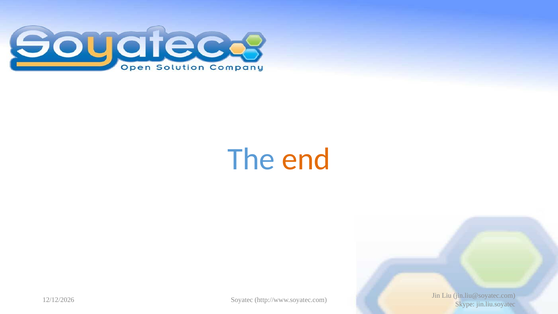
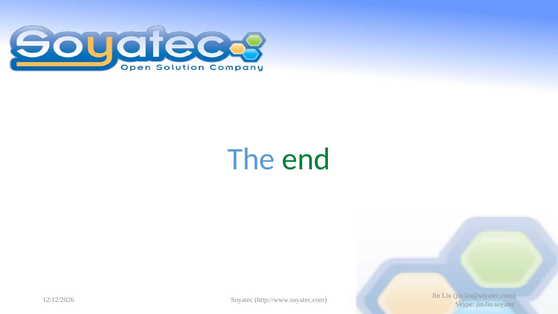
end colour: orange -> green (306, 159)
